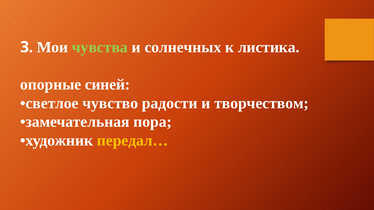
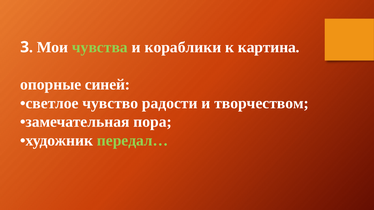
солнечных: солнечных -> кораблики (183, 47)
листика: листика -> картина (269, 47)
передал… colour: yellow -> light green (133, 141)
